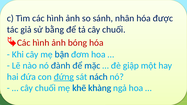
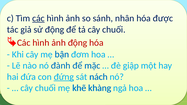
các underline: none -> present (38, 18)
sử bằng: bằng -> động (55, 30)
ảnh bóng: bóng -> động (78, 43)
